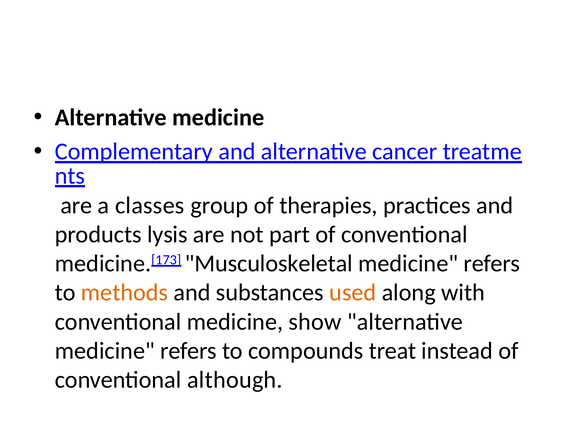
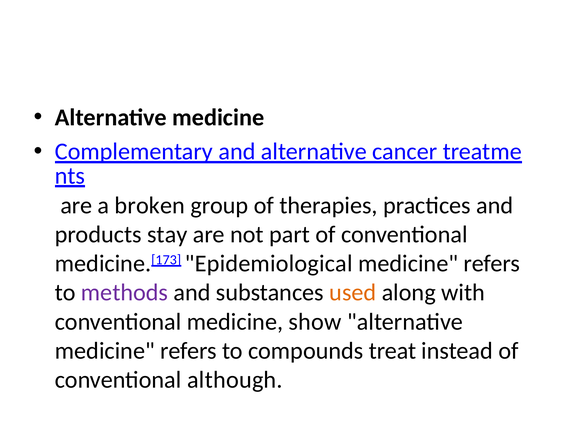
classes: classes -> broken (150, 206)
lysis: lysis -> stay (167, 235)
Musculoskeletal: Musculoskeletal -> Epidemiological (269, 264)
methods colour: orange -> purple (125, 293)
